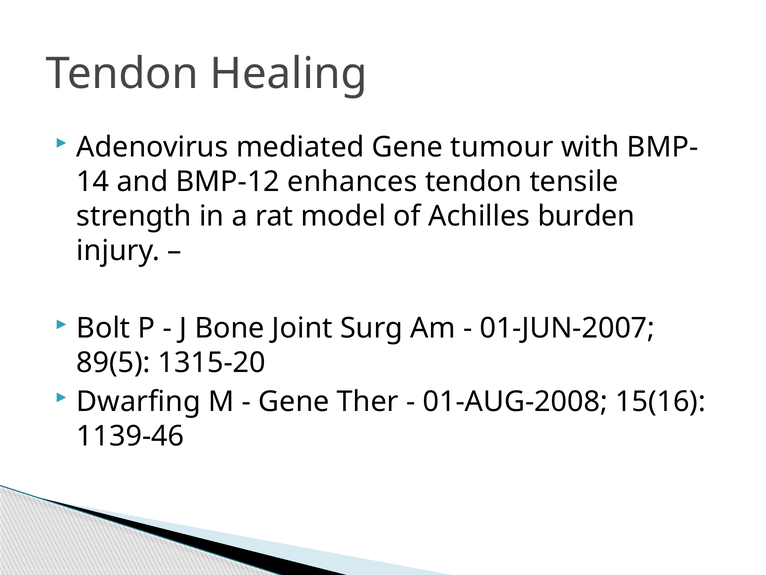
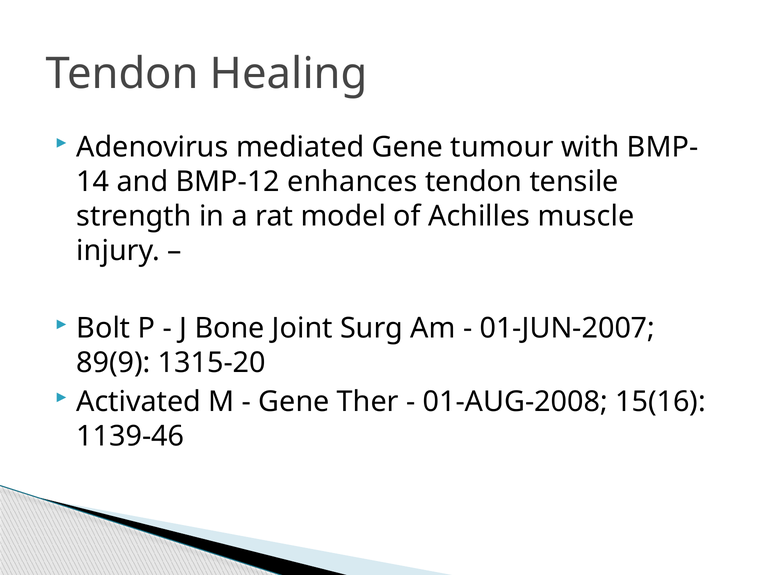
burden: burden -> muscle (586, 216)
89(5: 89(5 -> 89(9 (114, 363)
Dwarfing: Dwarfing -> Activated (139, 401)
